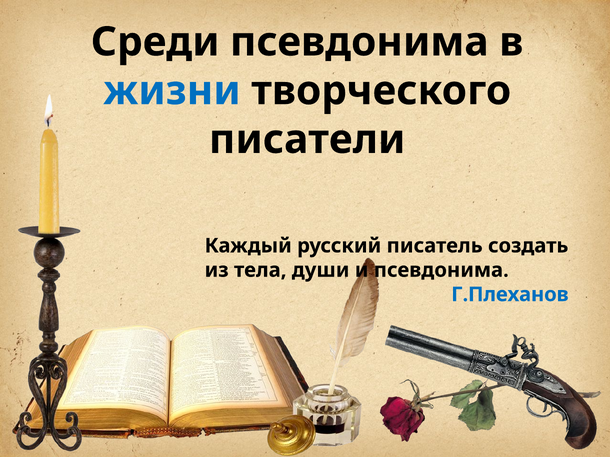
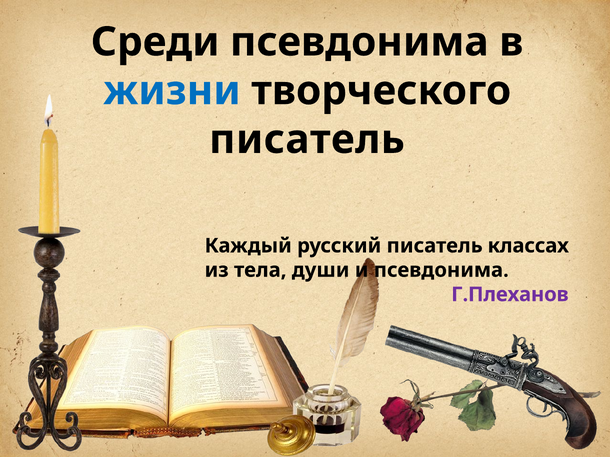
писатели: писатели -> писатель (307, 140)
создать: создать -> классах (528, 246)
Г.Плеханов colour: blue -> purple (510, 295)
